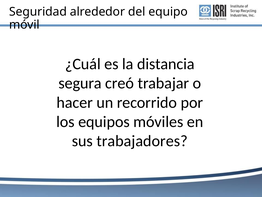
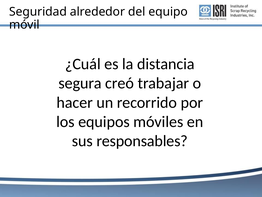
trabajadores: trabajadores -> responsables (142, 141)
